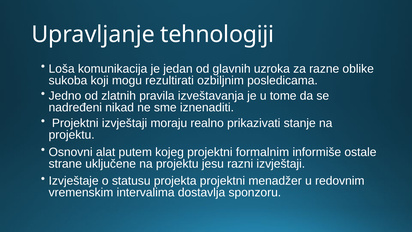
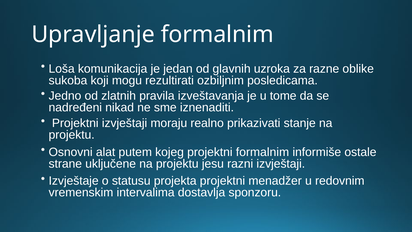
Upravljanje tehnologiji: tehnologiji -> formalnim (217, 35)
